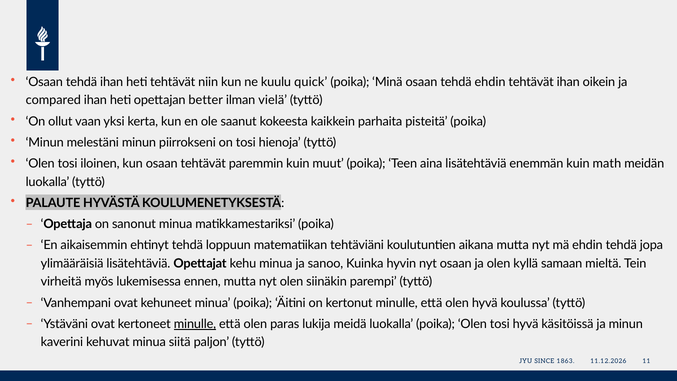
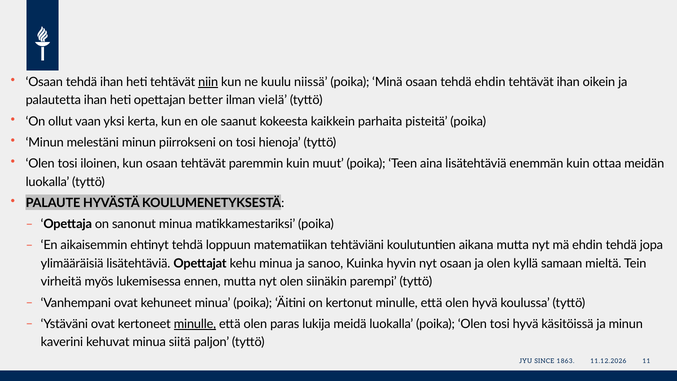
niin underline: none -> present (208, 82)
quick: quick -> niissä (311, 82)
compared: compared -> palautetta (53, 100)
math: math -> ottaa (607, 164)
